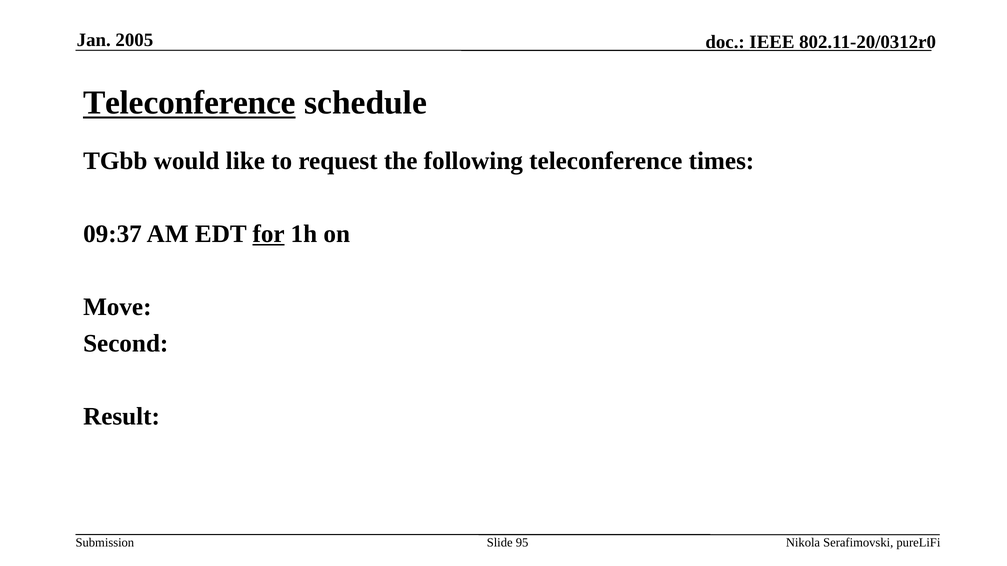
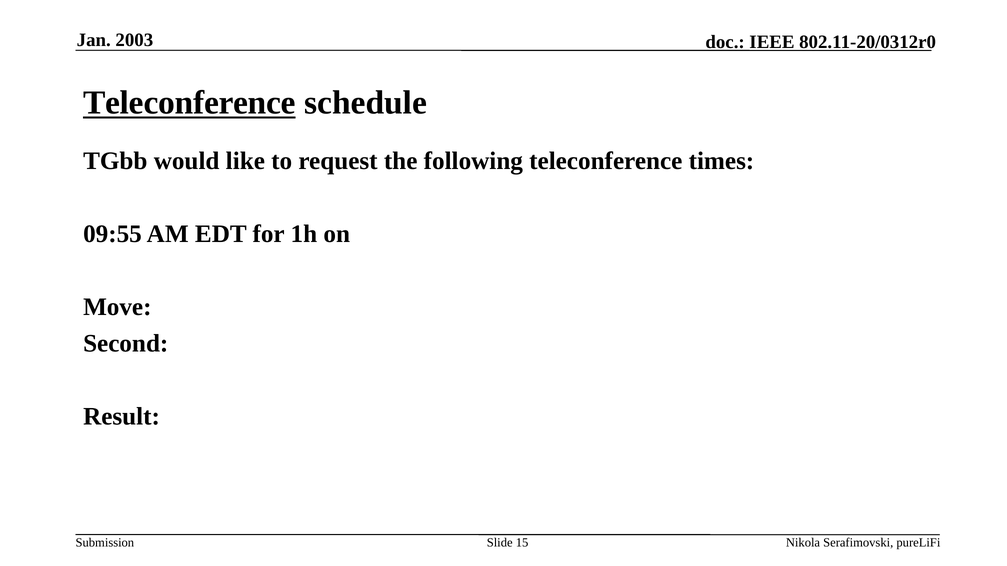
2005: 2005 -> 2003 (134, 40)
09:37: 09:37 -> 09:55 (112, 234)
for underline: present -> none (269, 234)
95: 95 -> 15 (522, 543)
